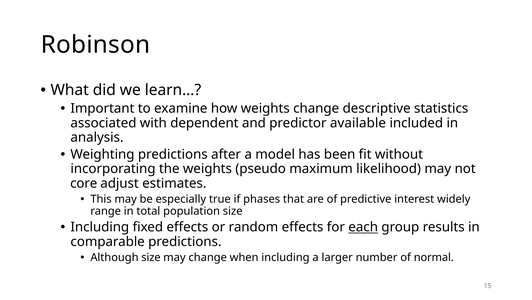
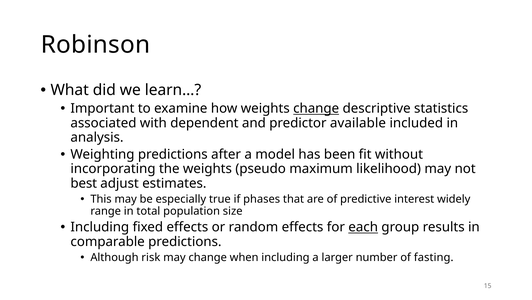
change underline: none -> present (316, 108)
core: core -> best (84, 183)
Although size: size -> risk (151, 257)
normal: normal -> fasting (434, 257)
